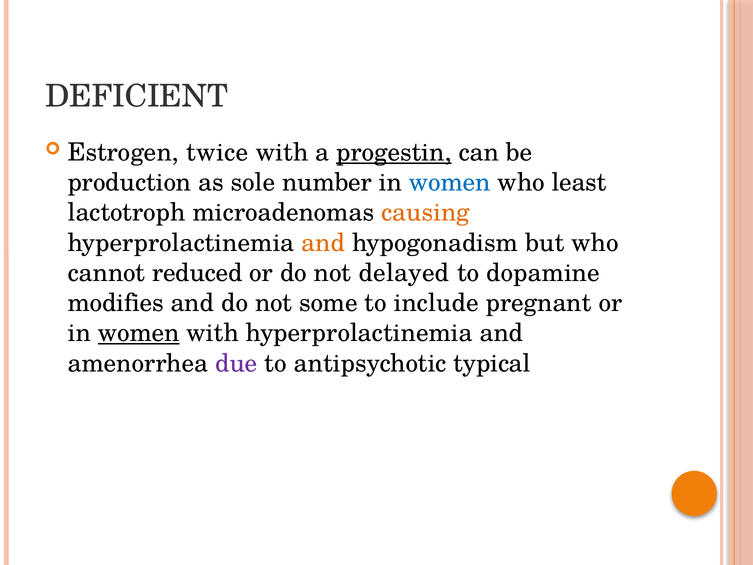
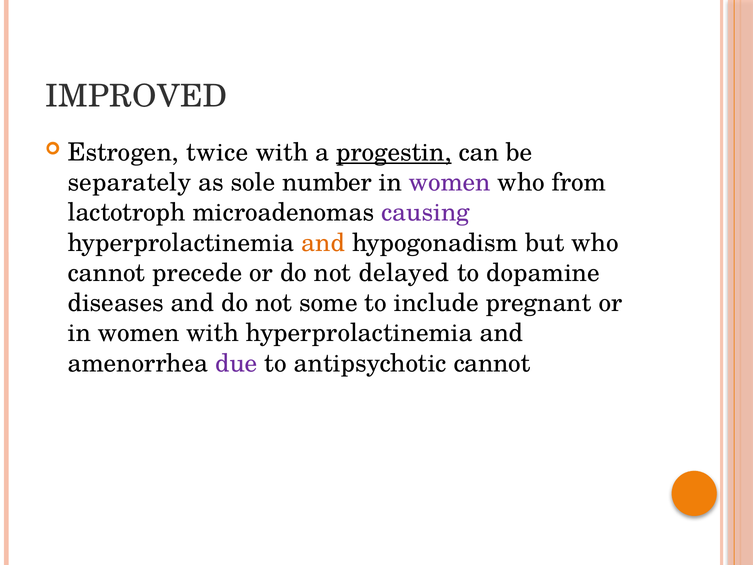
DEFICIENT: DEFICIENT -> IMPROVED (136, 96)
production: production -> separately (129, 182)
women colour: blue -> purple (450, 182)
least: least -> from (579, 182)
causing colour: orange -> purple (426, 213)
reduced: reduced -> precede (197, 273)
modifies: modifies -> diseases (116, 303)
women underline: present -> none (139, 333)
antipsychotic typical: typical -> cannot (492, 363)
